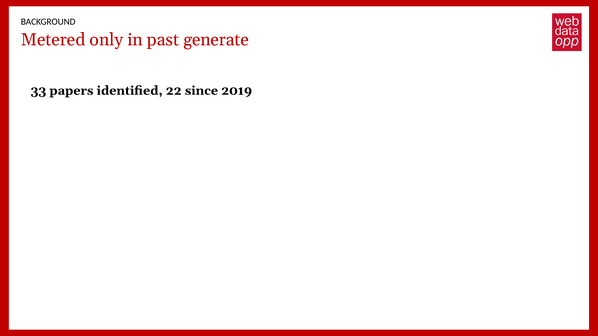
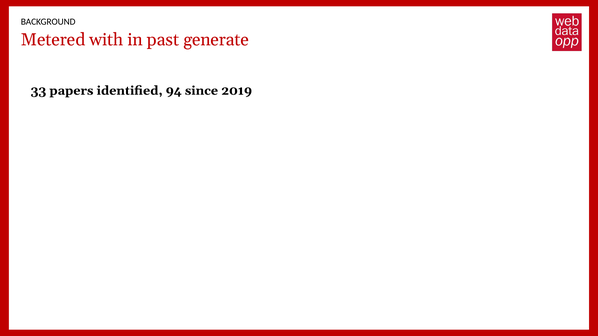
only: only -> with (106, 40)
22: 22 -> 94 (174, 91)
